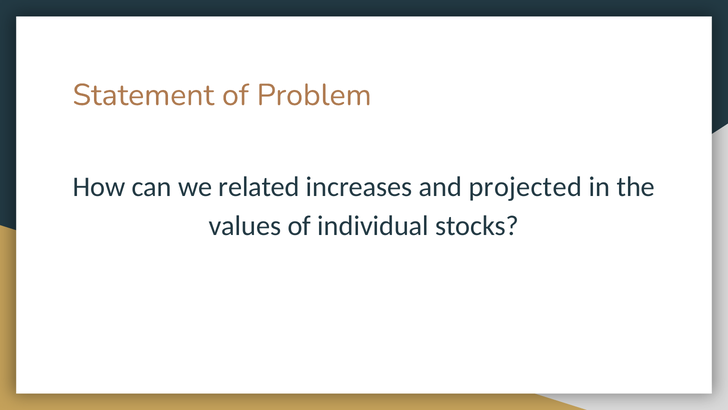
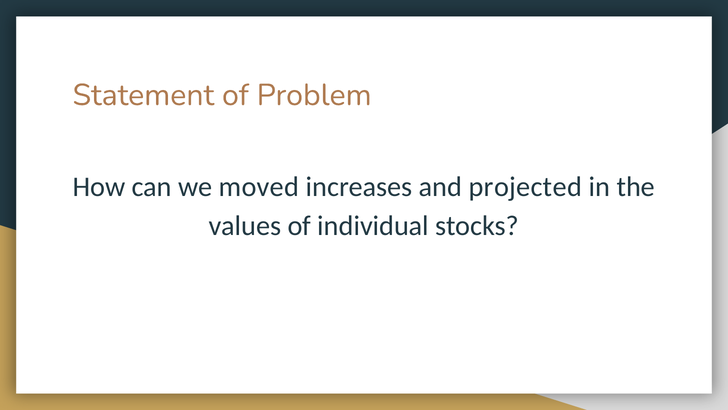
related: related -> moved (259, 186)
